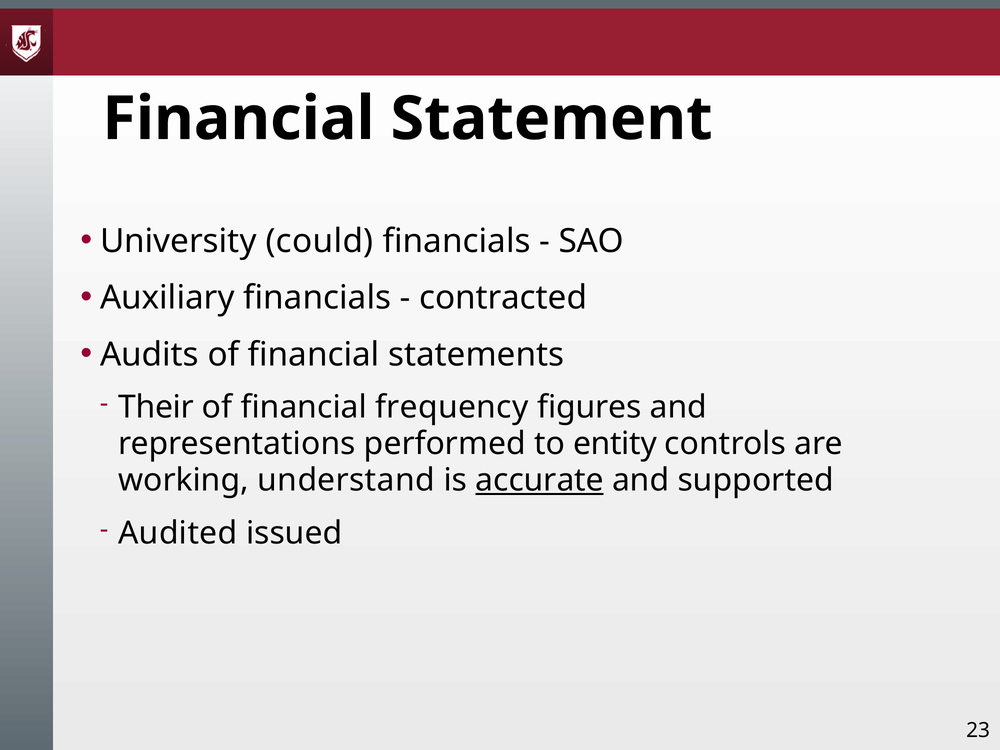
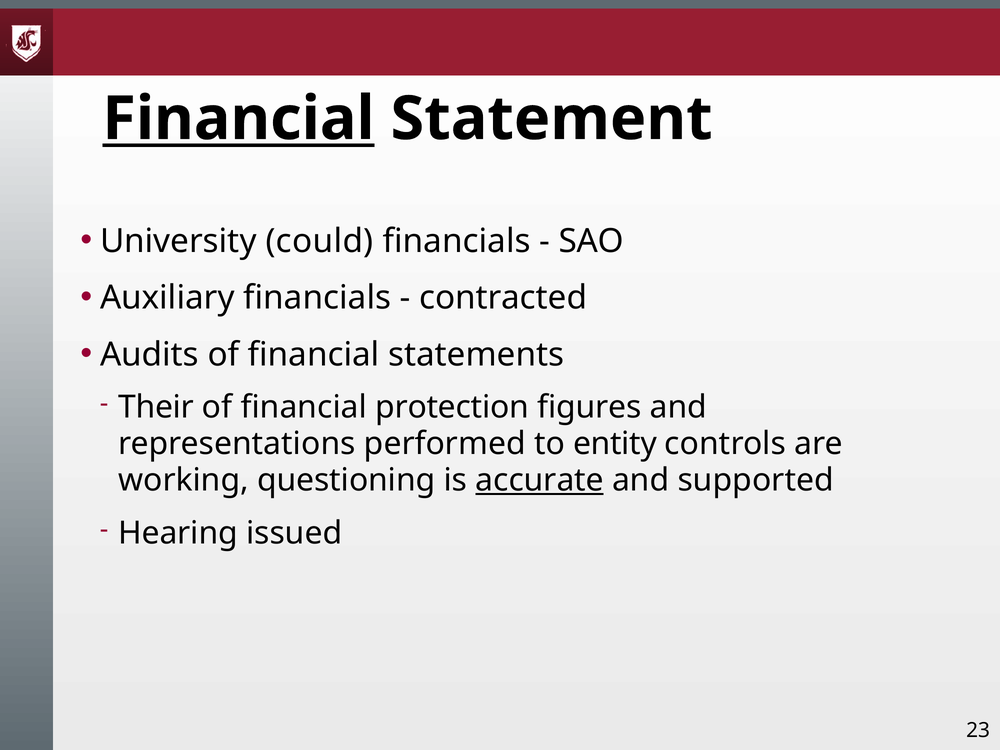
Financial underline: none -> present (238, 119)
frequency: frequency -> protection (452, 407)
understand: understand -> questioning (346, 480)
Audited: Audited -> Hearing (178, 533)
